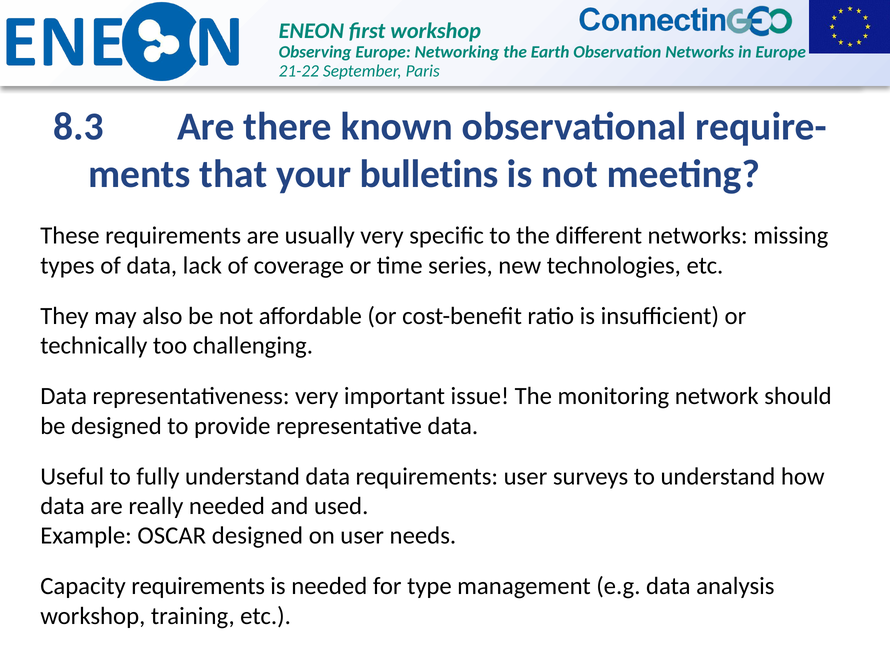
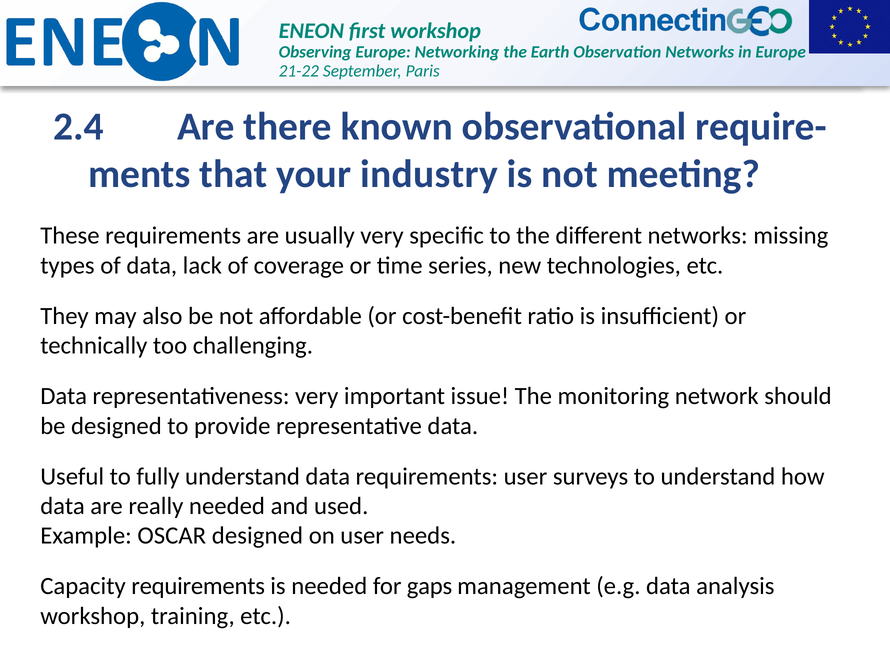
8.3: 8.3 -> 2.4 (79, 126)
bulletins: bulletins -> industry (429, 174)
type: type -> gaps (430, 586)
